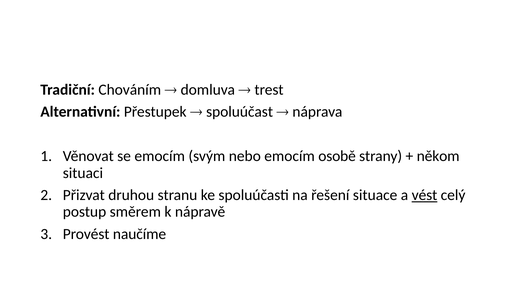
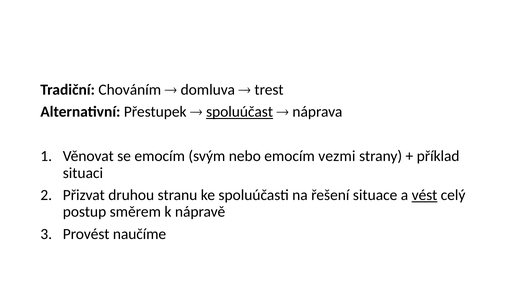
spoluúčast underline: none -> present (240, 112)
osobě: osobě -> vezmi (337, 156)
někom: někom -> příklad (438, 156)
